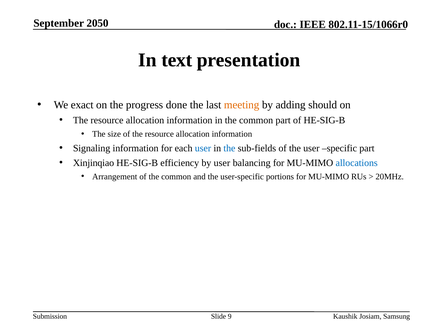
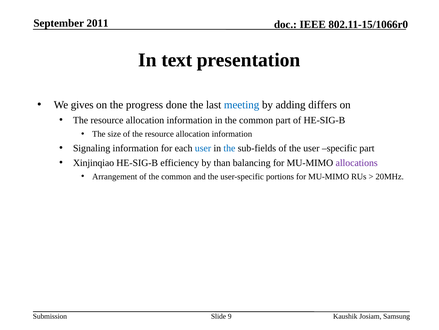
2050: 2050 -> 2011 (97, 23)
exact: exact -> gives (82, 105)
meeting colour: orange -> blue (242, 105)
should: should -> differs (323, 105)
by user: user -> than (222, 163)
allocations colour: blue -> purple (357, 163)
